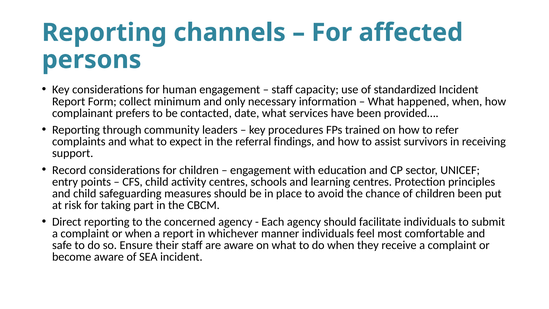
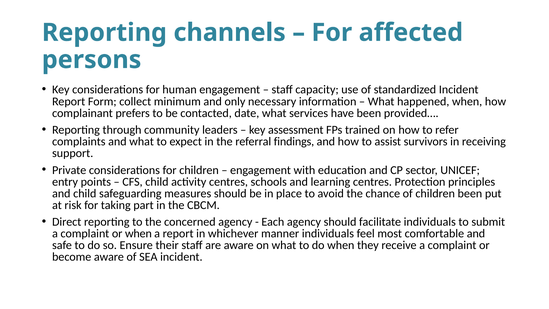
procedures: procedures -> assessment (296, 130)
Record: Record -> Private (69, 170)
